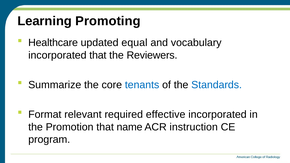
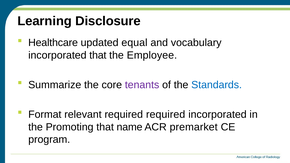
Promoting: Promoting -> Disclosure (108, 21)
Reviewers: Reviewers -> Employee (152, 55)
tenants colour: blue -> purple (142, 85)
required effective: effective -> required (166, 115)
Promotion: Promotion -> Promoting (70, 127)
instruction: instruction -> premarket (194, 127)
